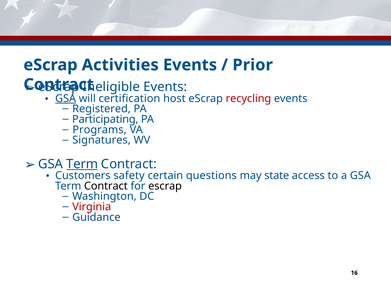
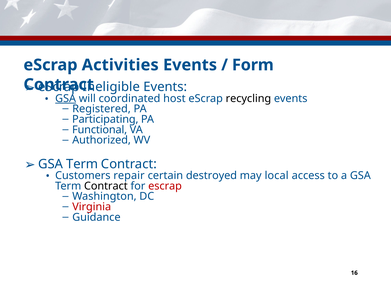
Prior: Prior -> Form (253, 65)
certification: certification -> coordinated (130, 99)
recycling colour: red -> black (248, 99)
Programs: Programs -> Functional (100, 130)
Signatures: Signatures -> Authorized (102, 140)
Term underline: present -> none (82, 164)
safety: safety -> repair (129, 176)
questions: questions -> destroyed (211, 176)
state: state -> local (277, 176)
escrap colour: black -> red (165, 186)
